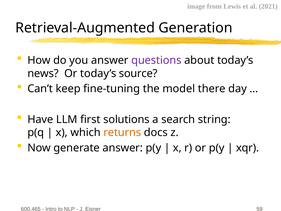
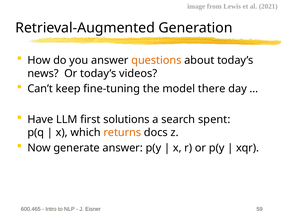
questions colour: purple -> orange (156, 60)
source: source -> videos (138, 73)
string: string -> spent (214, 119)
